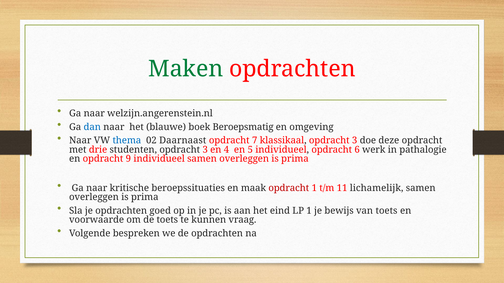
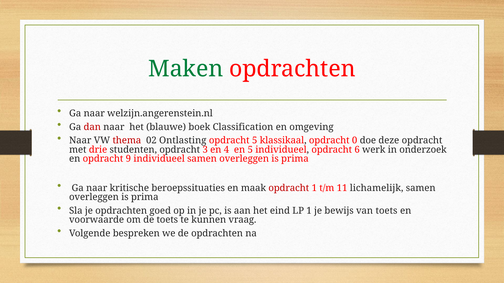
dan colour: blue -> red (92, 127)
Beroepsmatig: Beroepsmatig -> Classification (243, 127)
thema colour: blue -> red (127, 141)
Daarnaast: Daarnaast -> Ontlasting (183, 141)
opdracht 7: 7 -> 5 (255, 141)
klassikaal opdracht 3: 3 -> 0 (355, 141)
pathalogie: pathalogie -> onderzoek (423, 150)
